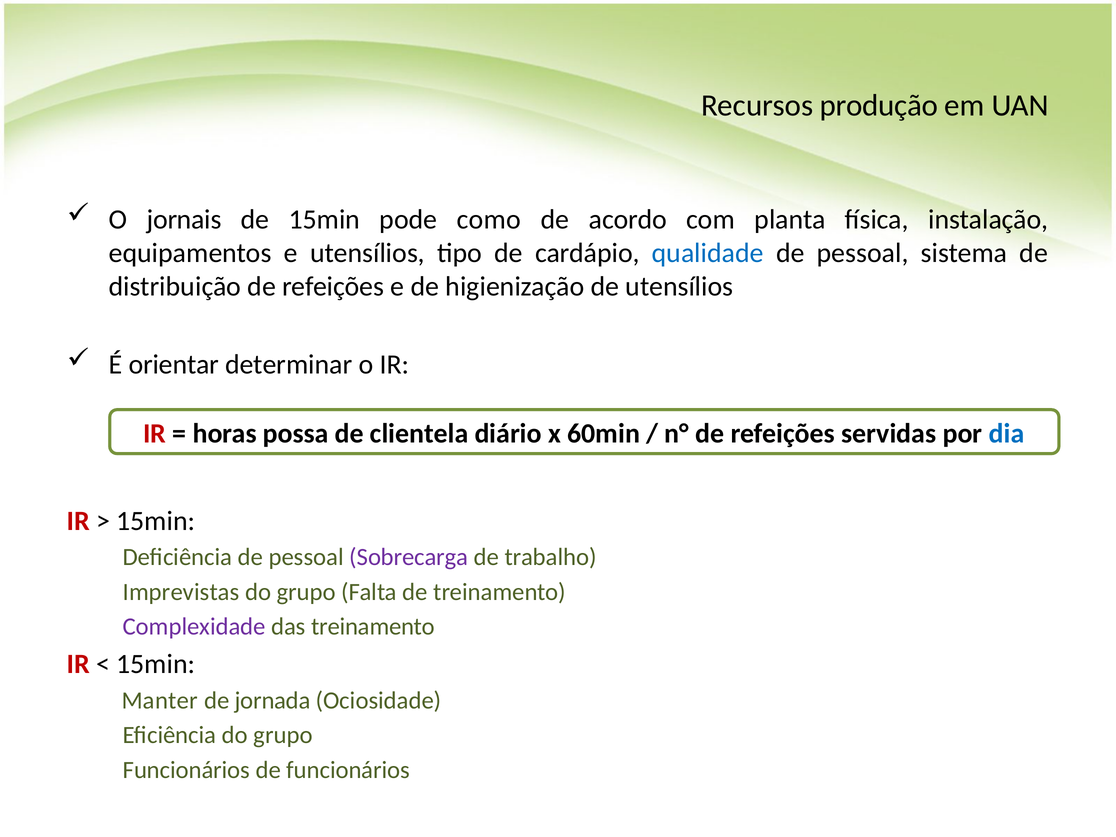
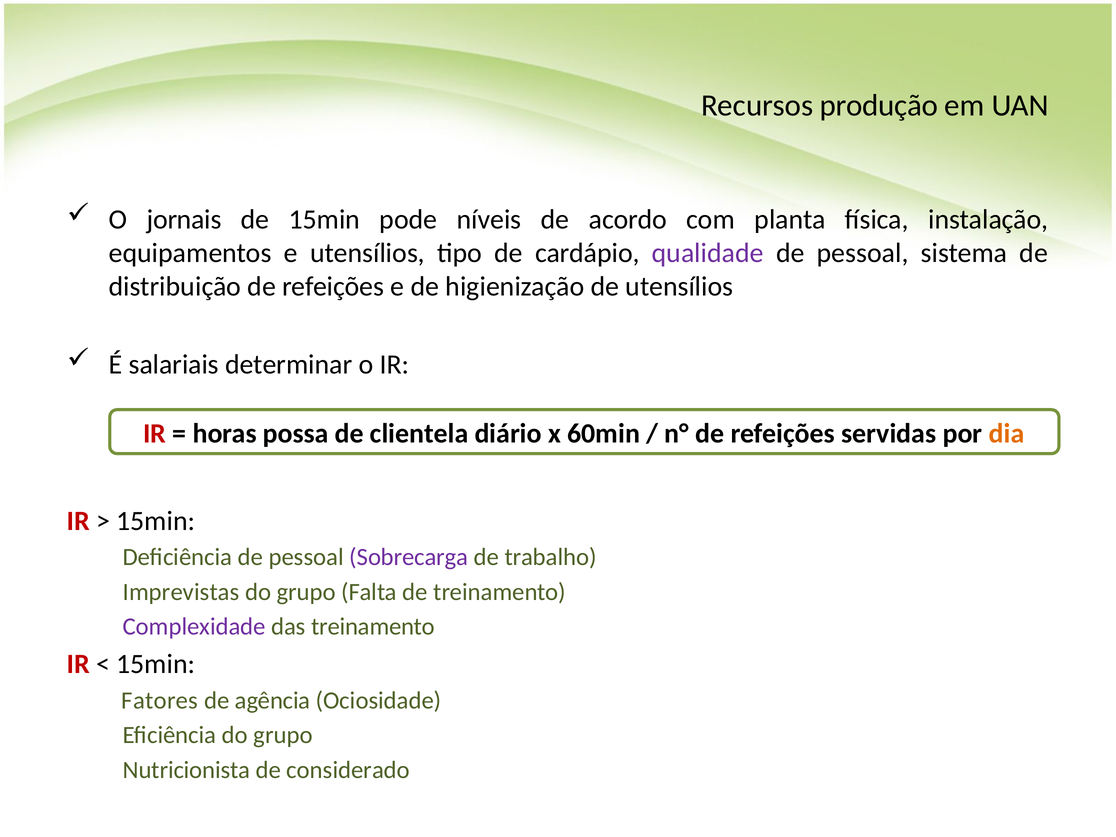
como: como -> níveis (489, 220)
qualidade colour: blue -> purple (708, 253)
orientar: orientar -> salariais (174, 365)
dia colour: blue -> orange (1006, 434)
Manter: Manter -> Fatores (160, 700)
jornada: jornada -> agência (273, 700)
Funcionários: Funcionários -> Nutricionista (186, 770)
de funcionários: funcionários -> considerado (348, 770)
